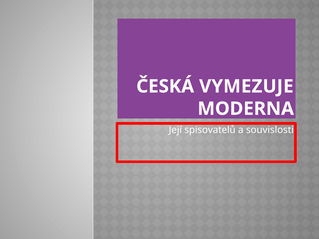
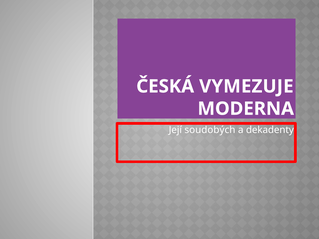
spisovatelů: spisovatelů -> soudobých (210, 130)
souvislosti: souvislosti -> dekadenty (270, 130)
